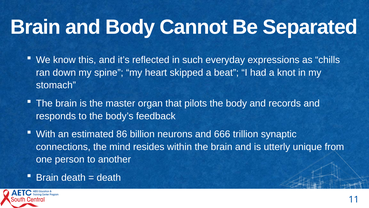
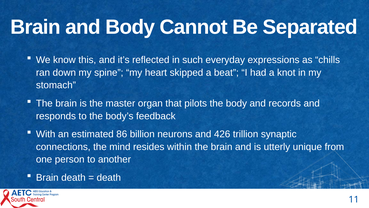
666: 666 -> 426 (222, 134)
